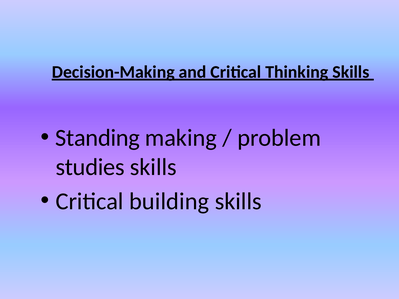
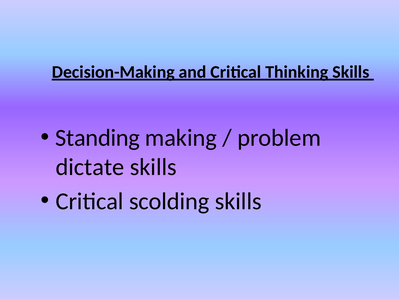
studies: studies -> dictate (90, 167)
building: building -> scolding (169, 201)
